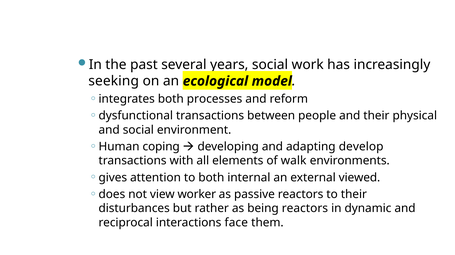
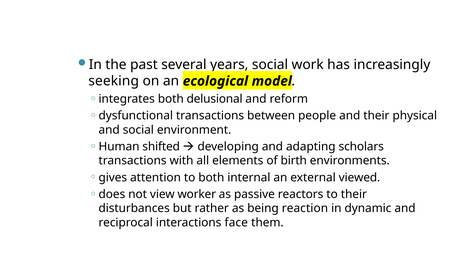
processes: processes -> delusional (215, 99)
coping: coping -> shifted (161, 147)
develop: develop -> scholars (361, 147)
walk: walk -> birth (294, 161)
being reactors: reactors -> reaction (305, 208)
